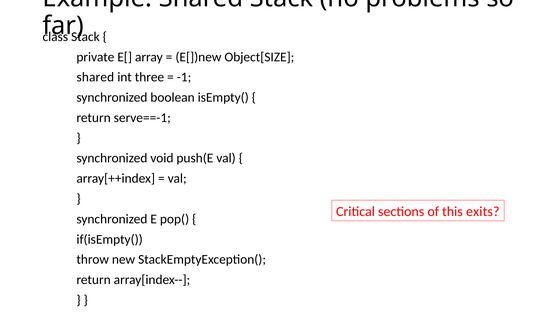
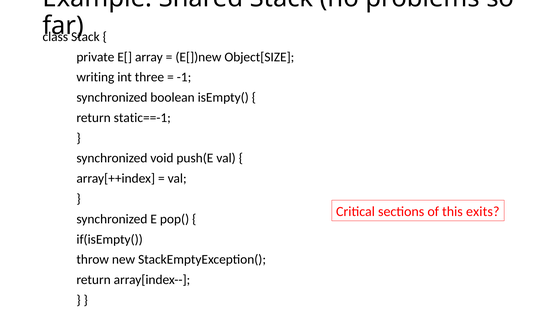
shared: shared -> writing (95, 77)
serve==-1: serve==-1 -> static==-1 (142, 118)
